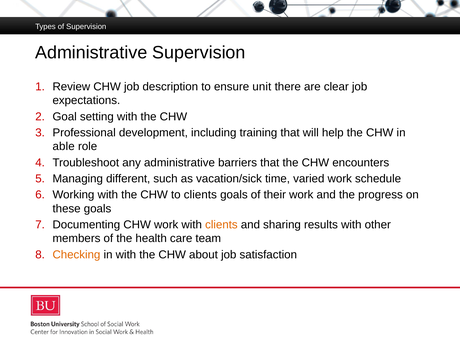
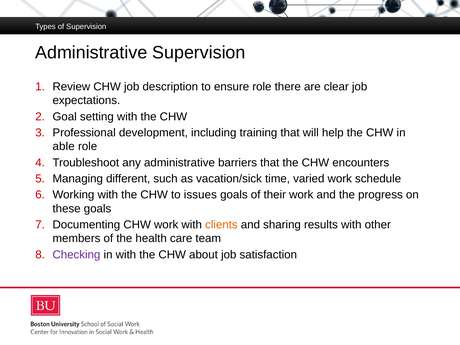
ensure unit: unit -> role (262, 87)
to clients: clients -> issues (200, 195)
Checking colour: orange -> purple (76, 255)
